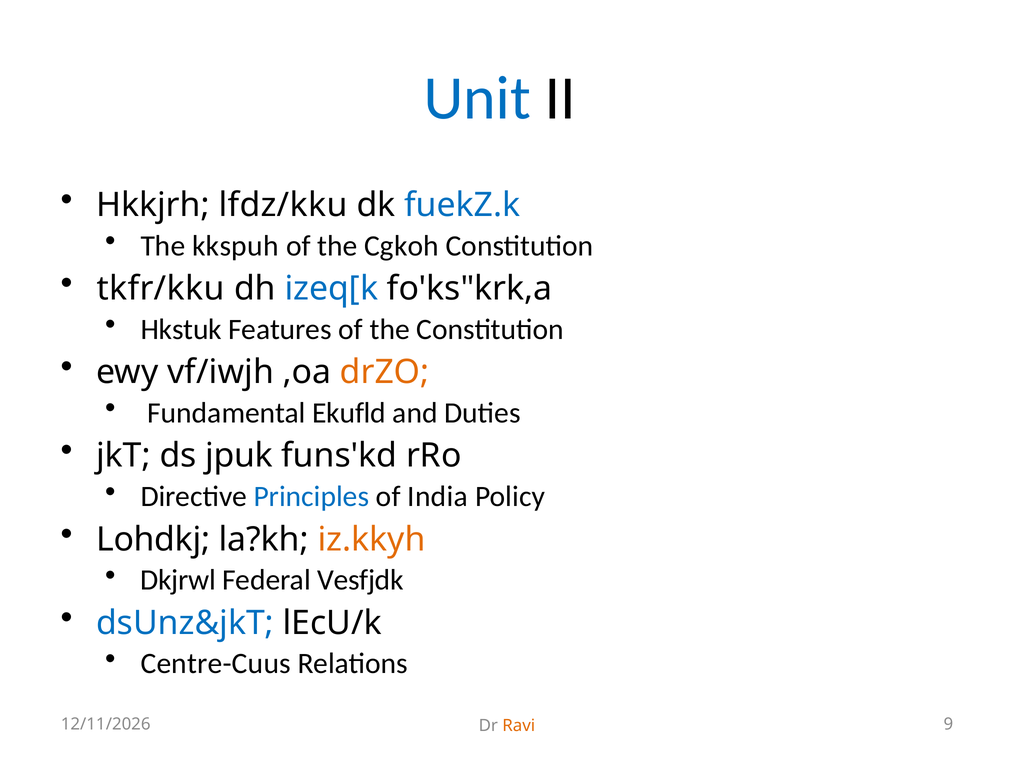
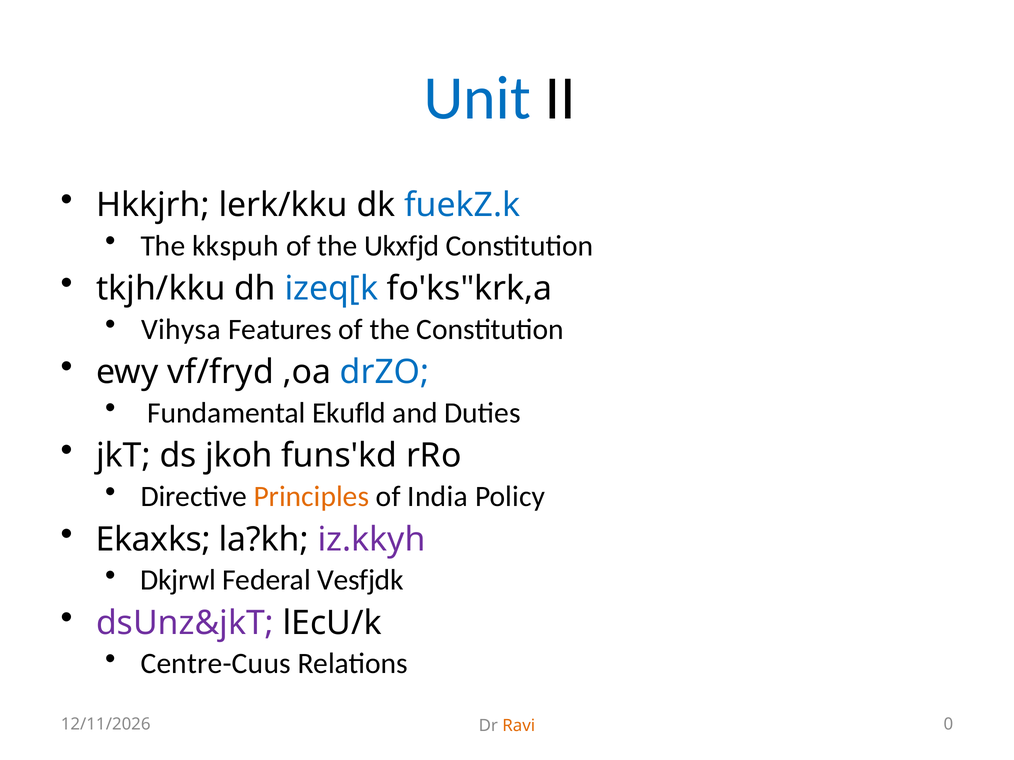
lfdz/kku: lfdz/kku -> lerk/kku (283, 205)
Cgkoh: Cgkoh -> Ukxfjd (402, 246)
tkfr/kku: tkfr/kku -> tkjh/kku (161, 289)
Hkstuk: Hkstuk -> Vihysa (181, 330)
vf/iwjh: vf/iwjh -> vf/fryd (220, 372)
drZO colour: orange -> blue (385, 372)
jpuk: jpuk -> jkoh (239, 456)
Principles colour: blue -> orange (311, 497)
Lohdkj: Lohdkj -> Ekaxks (153, 540)
iz.kkyh colour: orange -> purple (372, 540)
dsUnz&jkT colour: blue -> purple (185, 623)
9: 9 -> 0 (948, 725)
